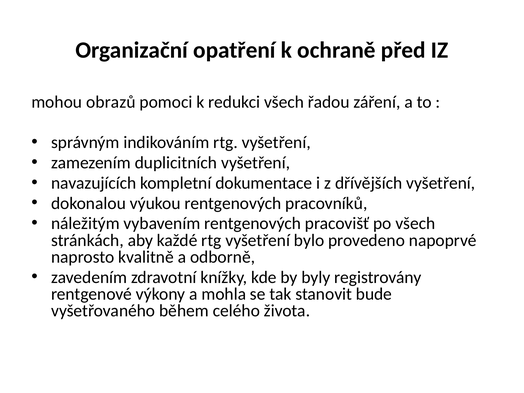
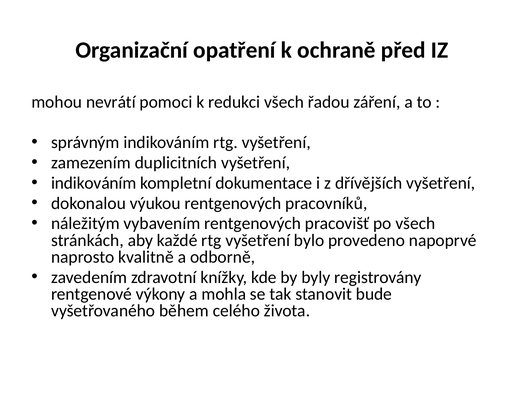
obrazů: obrazů -> nevrátí (111, 102)
navazujících: navazujících -> indikováním (94, 183)
